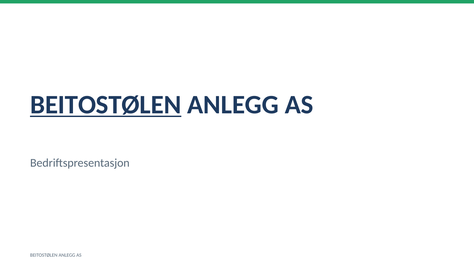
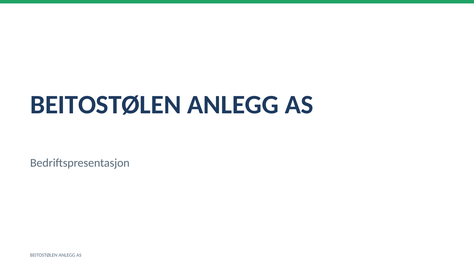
BEITOSTØLEN underline: present -> none (106, 105)
